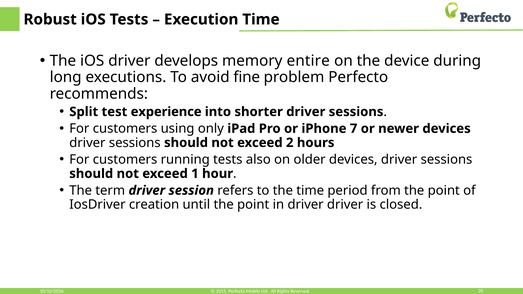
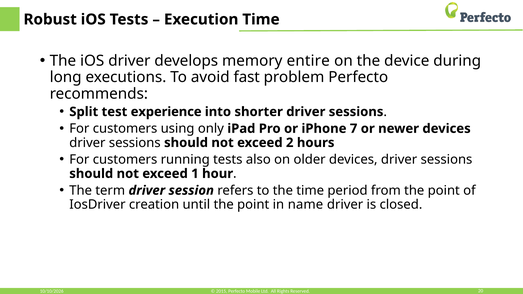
fine: fine -> fast (247, 77)
in driver: driver -> name (305, 205)
